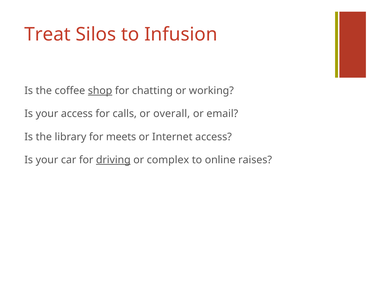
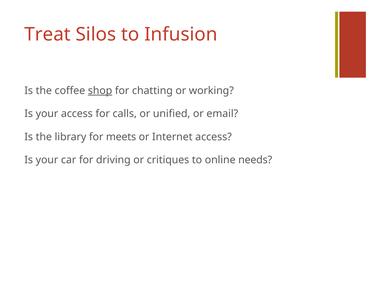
overall: overall -> unified (172, 114)
driving underline: present -> none (113, 160)
complex: complex -> critiques (168, 160)
raises: raises -> needs (255, 160)
